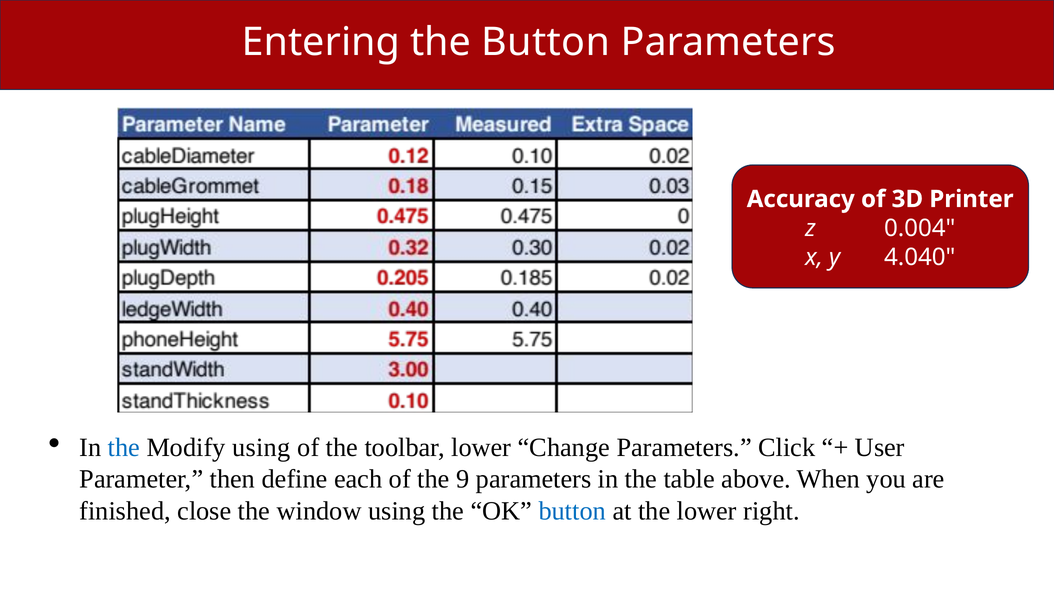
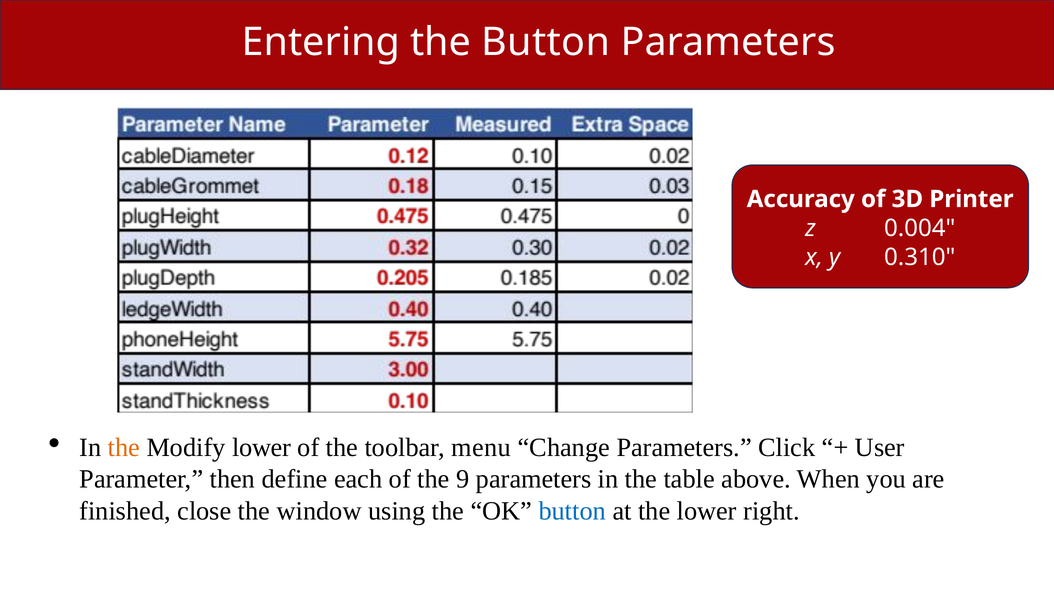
4.040: 4.040 -> 0.310 (920, 257)
the colour: blue -> orange (124, 448)
Modify using: using -> lower (262, 448)
toolbar lower: lower -> menu (481, 448)
